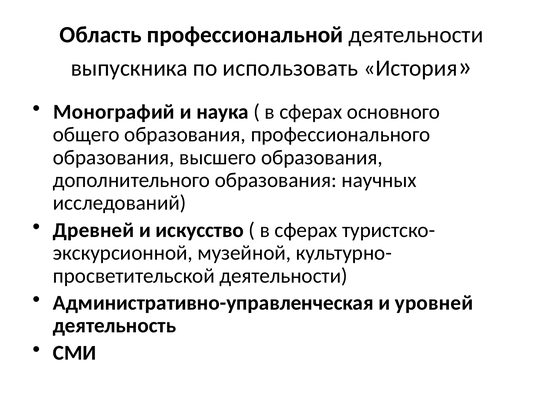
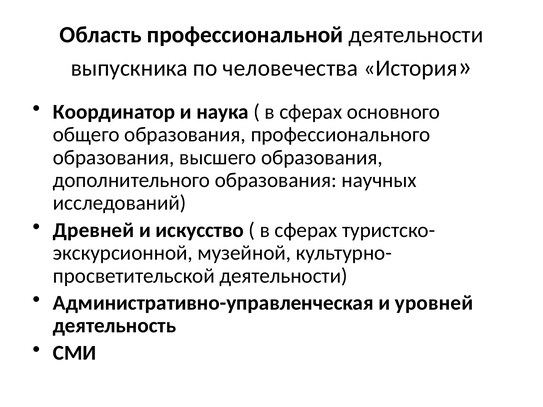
использовать: использовать -> человечества (290, 68)
Монографий: Монографий -> Координатор (114, 112)
